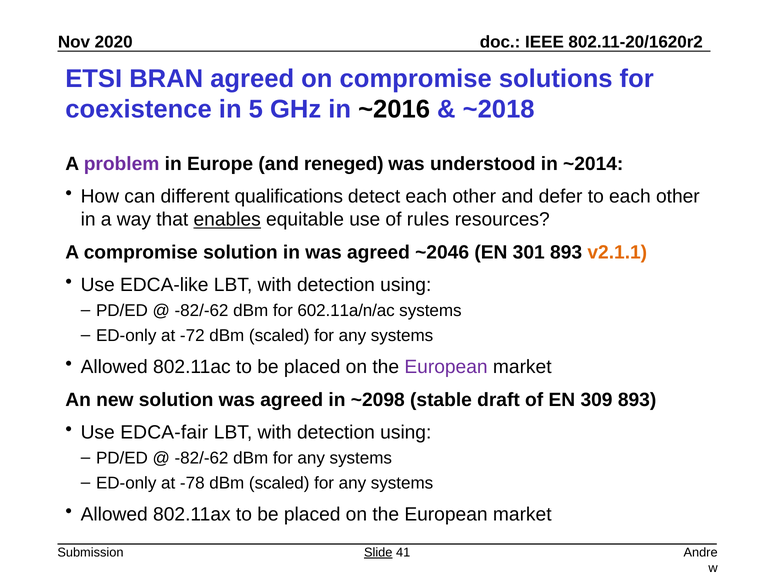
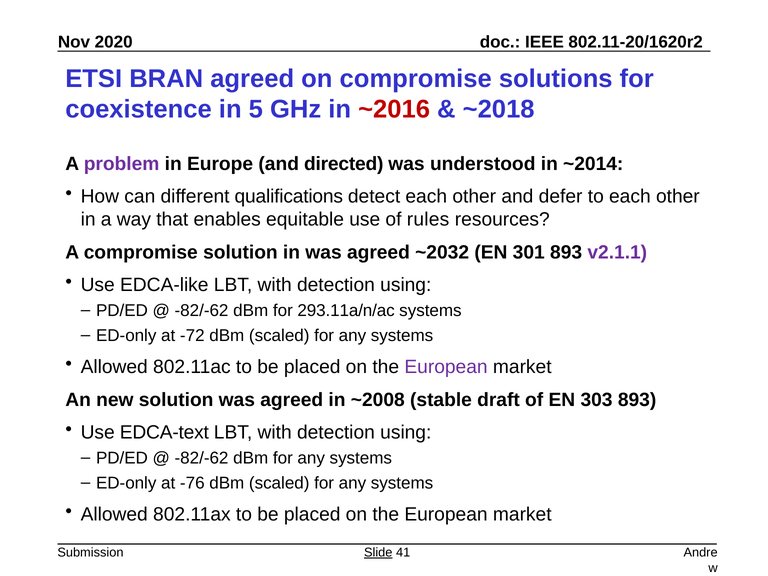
~2016 colour: black -> red (394, 109)
reneged: reneged -> directed (344, 164)
enables underline: present -> none (227, 220)
~2046: ~2046 -> ~2032 (442, 252)
v2.1.1 colour: orange -> purple (617, 252)
602.11a/n/ac: 602.11a/n/ac -> 293.11a/n/ac (346, 311)
~2098: ~2098 -> ~2008 (378, 400)
309: 309 -> 303 (597, 400)
EDCA-fair: EDCA-fair -> EDCA-text (164, 432)
-78: -78 -> -76 (192, 483)
